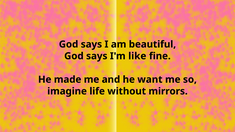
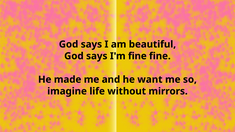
I'm like: like -> fine (137, 56)
